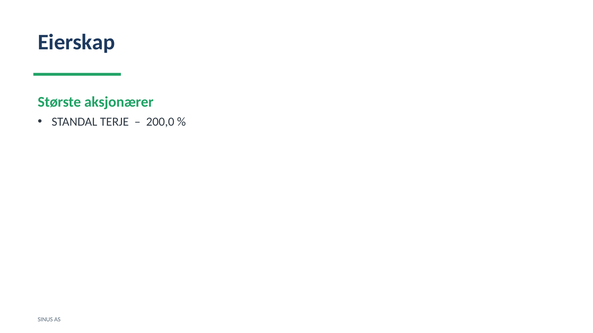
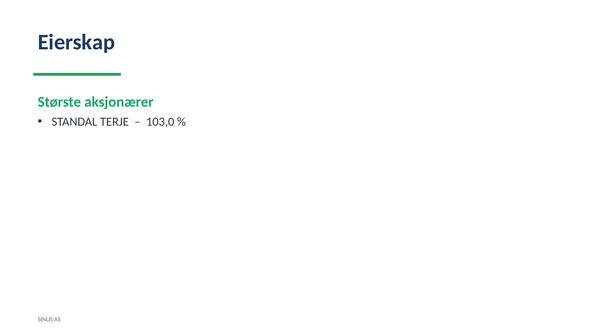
200,0: 200,0 -> 103,0 (160, 122)
